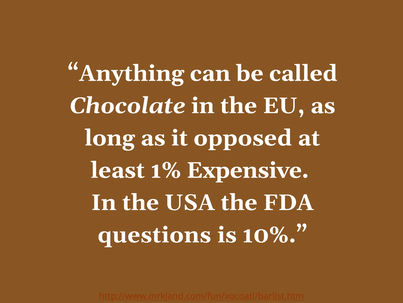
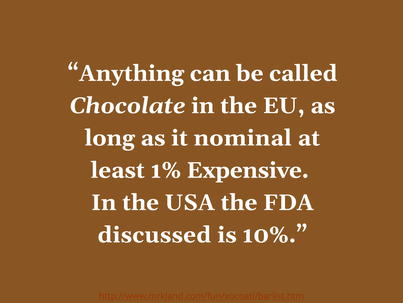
opposed: opposed -> nominal (243, 138)
questions: questions -> discussed (154, 234)
